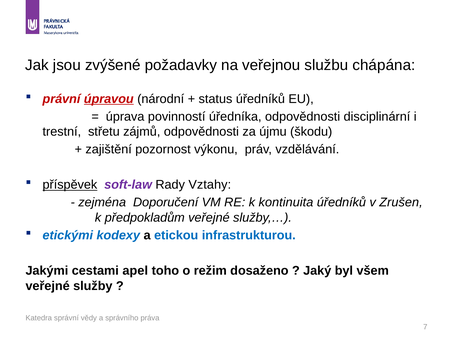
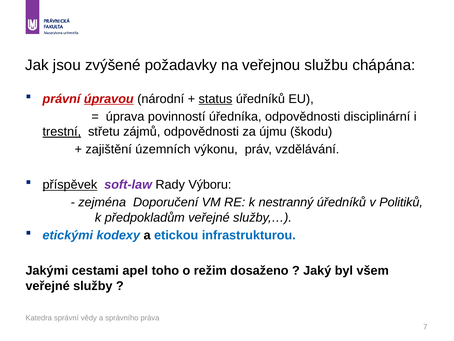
status underline: none -> present (215, 99)
trestní underline: none -> present (62, 132)
pozornost: pozornost -> územních (163, 149)
Vztahy: Vztahy -> Výboru (210, 185)
kontinuita: kontinuita -> nestranný (286, 202)
Zrušen: Zrušen -> Politiků (401, 202)
